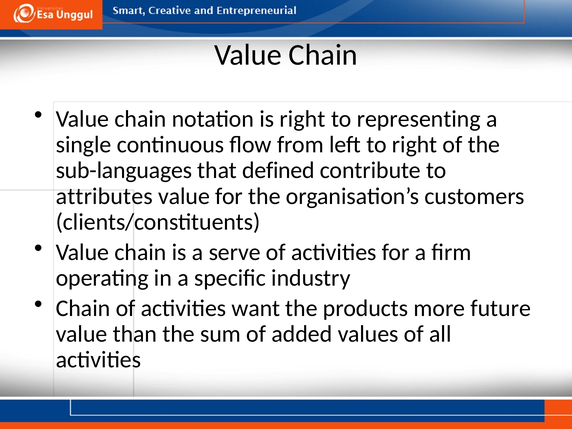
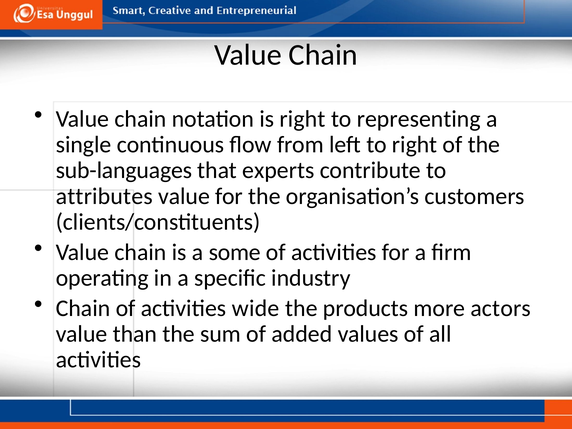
defined: defined -> experts (278, 170)
serve: serve -> some (235, 252)
want: want -> wide (256, 308)
future: future -> actors (501, 308)
